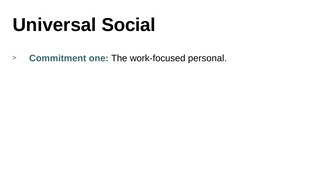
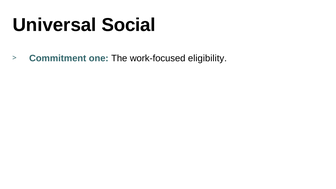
personal: personal -> eligibility (207, 58)
